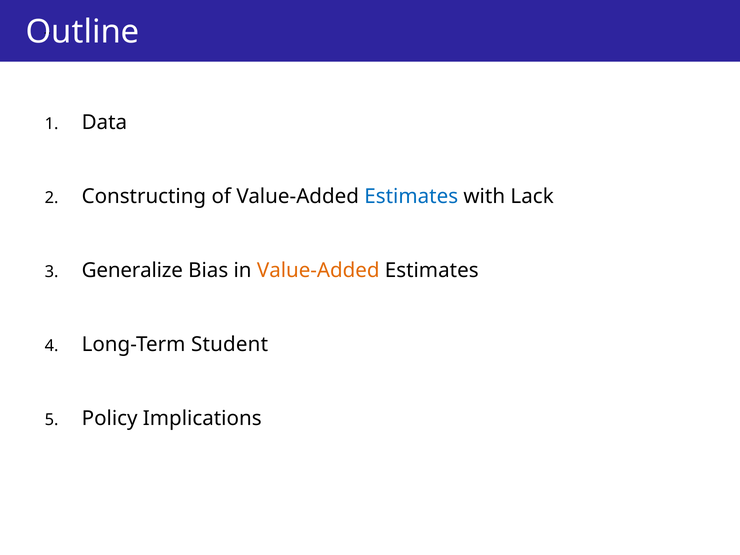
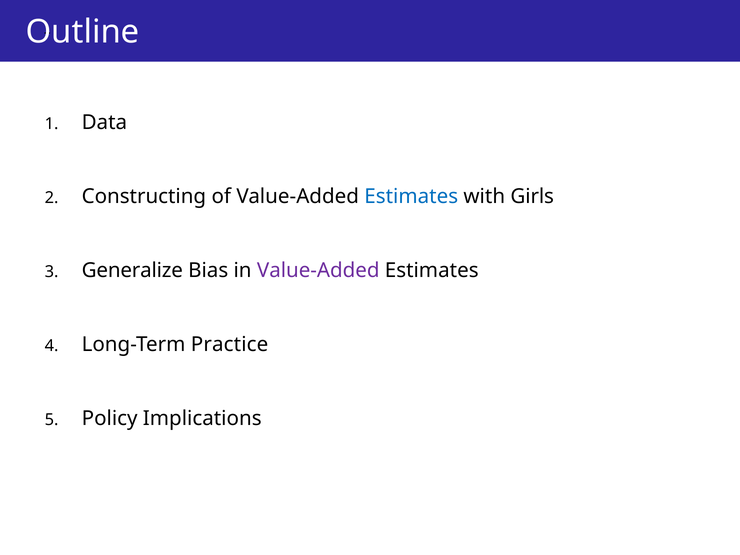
Lack: Lack -> Girls (532, 196)
Value-Added colour: orange -> purple (318, 270)
Student: Student -> Practice (230, 344)
